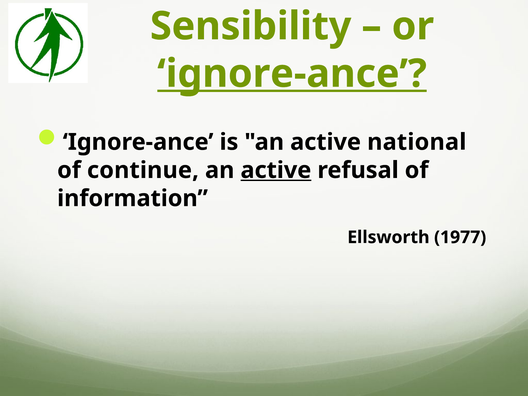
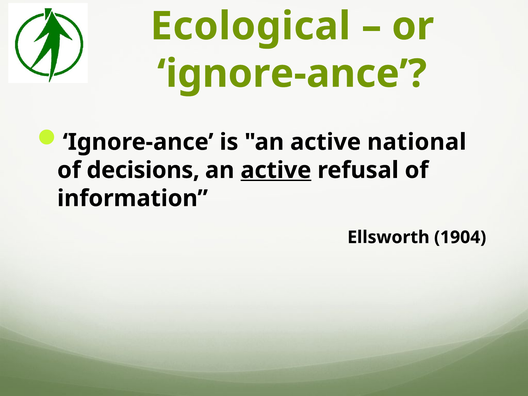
Sensibility: Sensibility -> Ecological (250, 26)
ignore-ance underline: present -> none (292, 74)
continue: continue -> decisions (143, 170)
1977: 1977 -> 1904 (460, 237)
